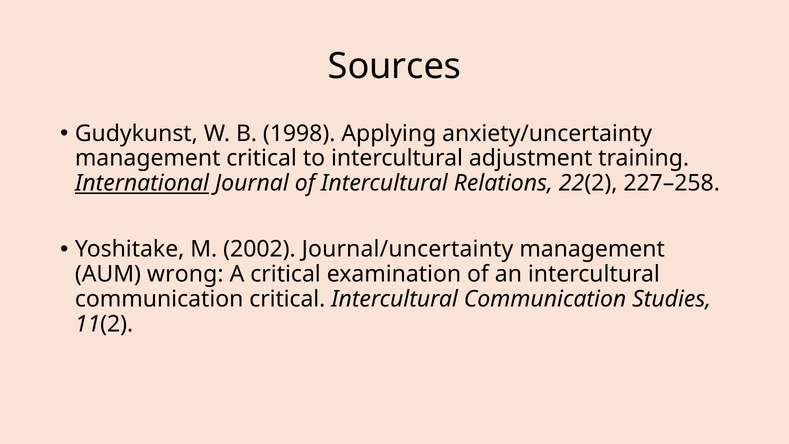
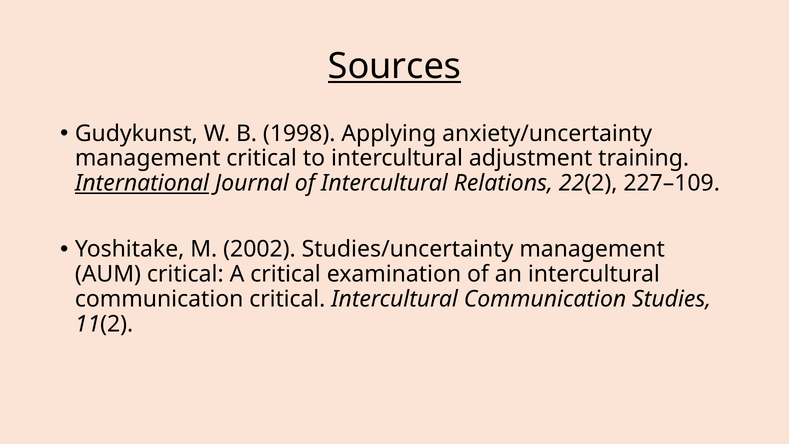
Sources underline: none -> present (394, 66)
227–258: 227–258 -> 227–109 (672, 183)
Journal/uncertainty: Journal/uncertainty -> Studies/uncertainty (408, 249)
AUM wrong: wrong -> critical (185, 274)
